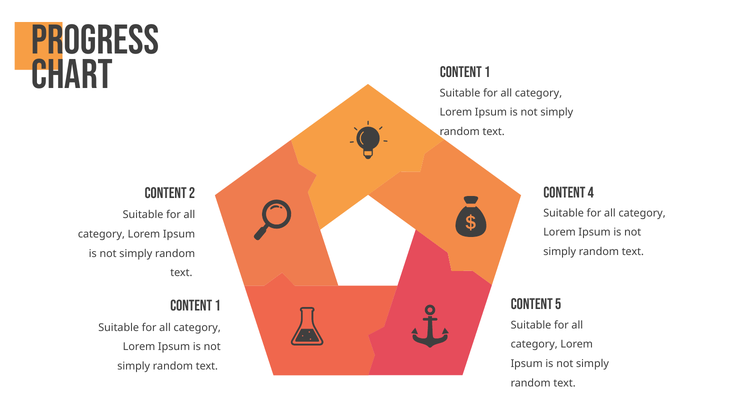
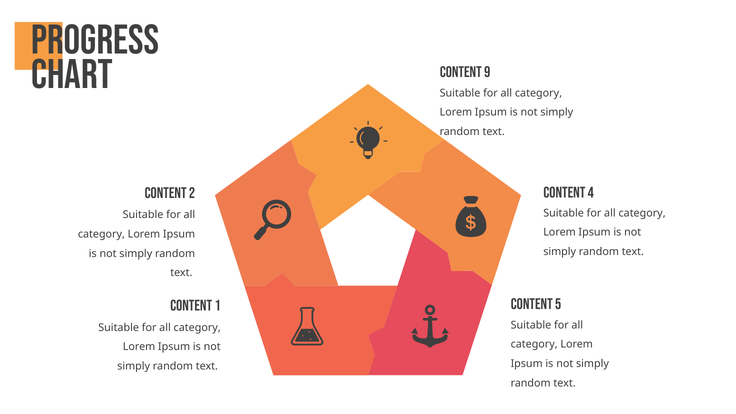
chart Content 1: 1 -> 9 (487, 72)
